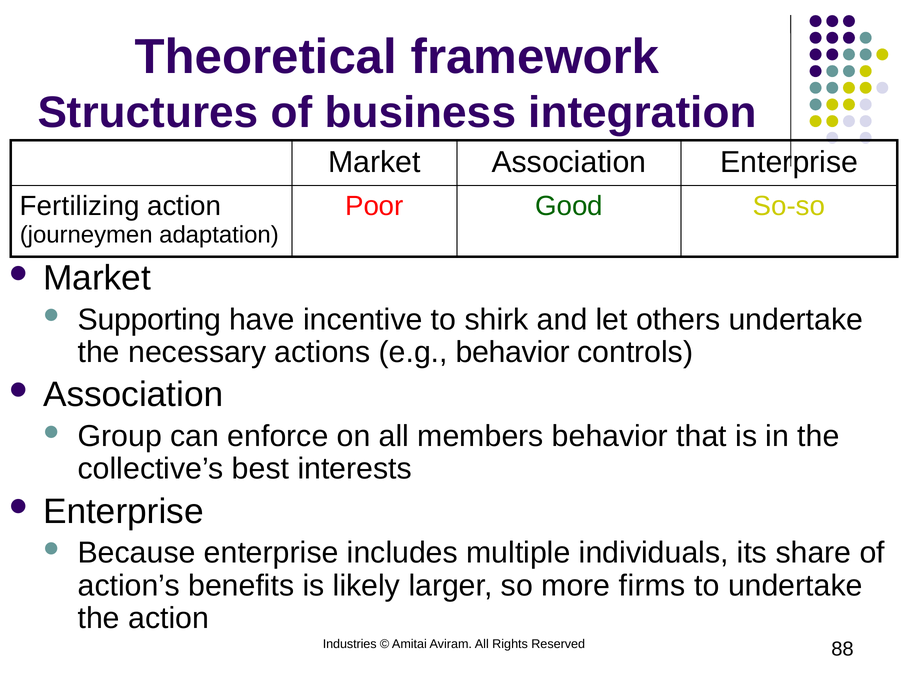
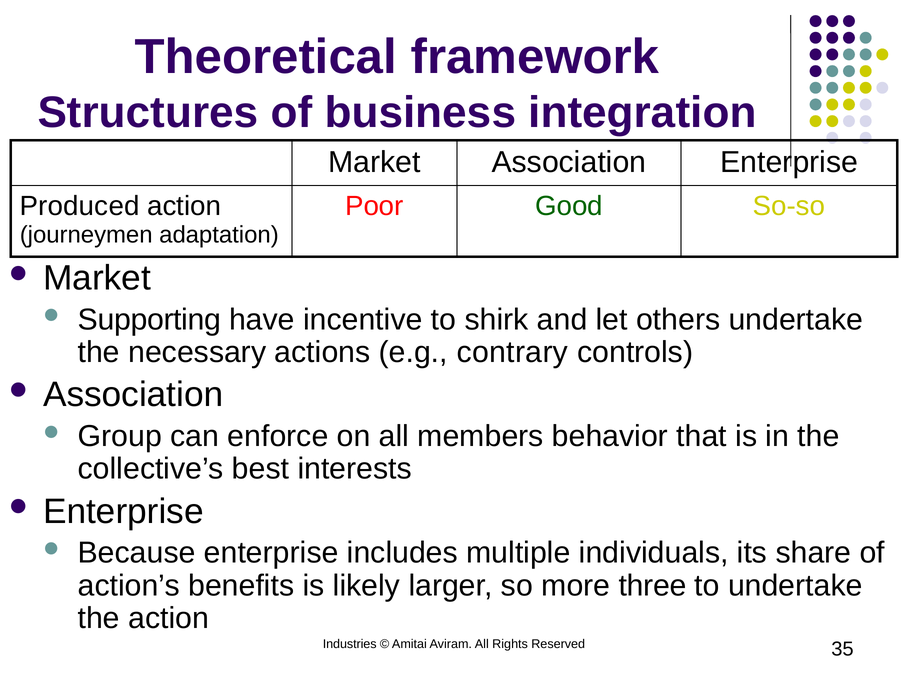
Fertilizing: Fertilizing -> Produced (80, 206)
e.g behavior: behavior -> contrary (512, 352)
firms: firms -> three (653, 586)
88: 88 -> 35 (842, 649)
